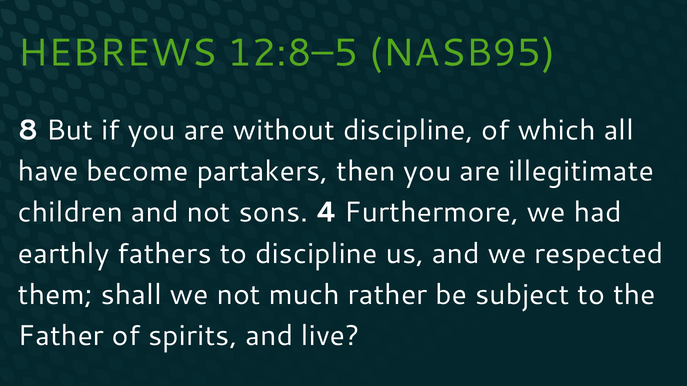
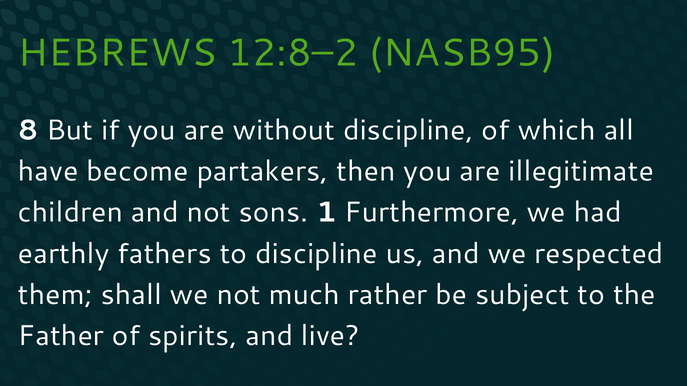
12:8–5: 12:8–5 -> 12:8–2 (293, 53)
4: 4 -> 1 (326, 213)
